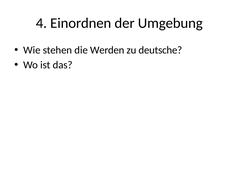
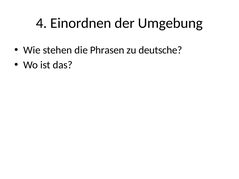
Werden: Werden -> Phrasen (107, 50)
